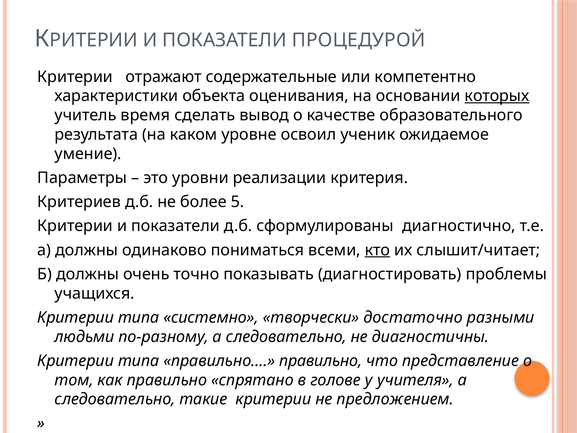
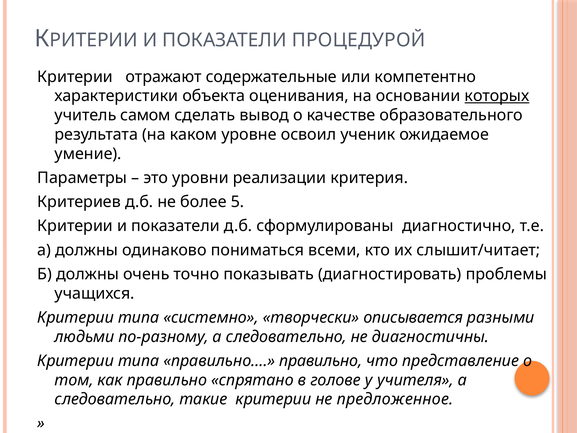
время: время -> самом (145, 115)
кто underline: present -> none (377, 250)
достаточно: достаточно -> описывается (413, 317)
предложением: предложением -> предложенное (395, 399)
